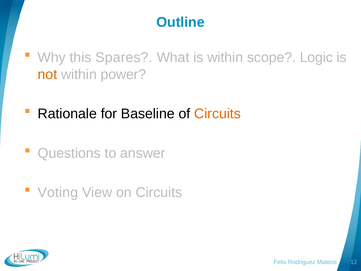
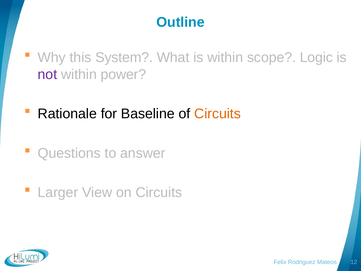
Spares: Spares -> System (124, 58)
not colour: orange -> purple (47, 74)
Voting: Voting -> Larger (58, 192)
